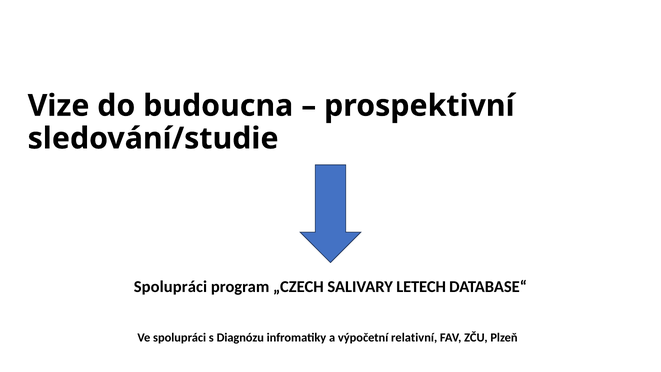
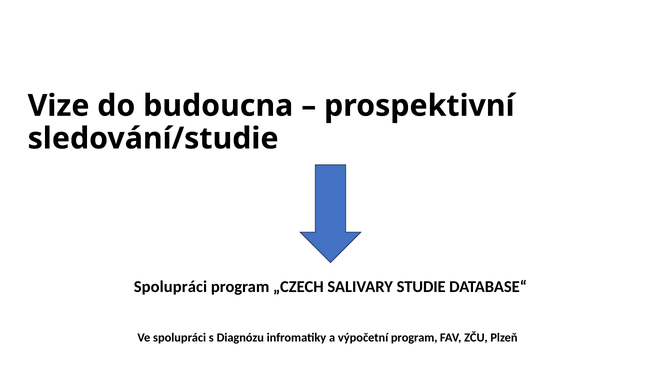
LETECH: LETECH -> STUDIE (421, 286)
výpočetní relativní: relativní -> program (414, 338)
